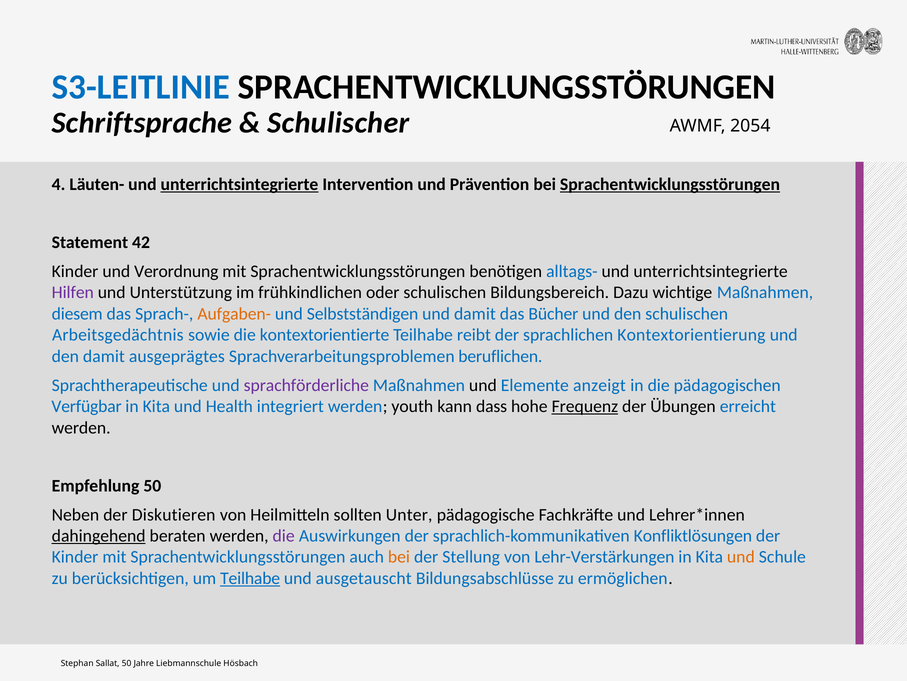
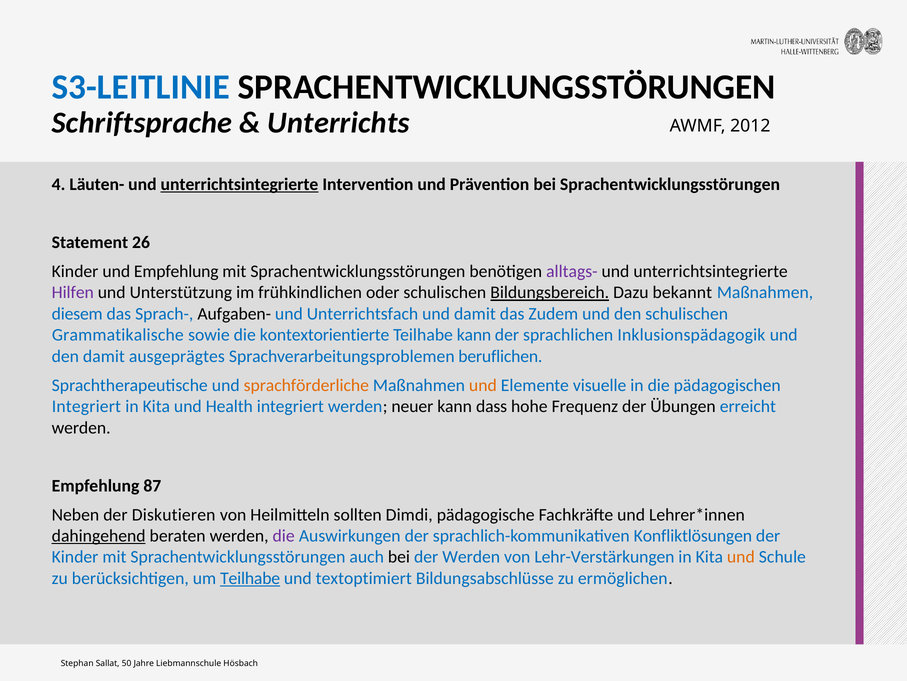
Schulischer: Schulischer -> Unterrichts (339, 123)
2054: 2054 -> 2012 (750, 126)
Sprachentwicklungsstörungen underline: present -> none (670, 184)
42: 42 -> 26 (141, 242)
und Verordnung: Verordnung -> Empfehlung (176, 271)
alltags- colour: blue -> purple (572, 271)
Bildungsbereich underline: none -> present (550, 292)
wichtige: wichtige -> bekannt (682, 292)
Aufgaben- colour: orange -> black (234, 314)
Selbstständigen: Selbstständigen -> Unterrichtsfach (362, 314)
Bücher: Bücher -> Zudem (553, 314)
Arbeitsgedächtnis: Arbeitsgedächtnis -> Grammatikalische (118, 335)
Teilhabe reibt: reibt -> kann (474, 335)
Kontextorientierung: Kontextorientierung -> Inklusionspädagogik (691, 335)
sprachförderliche colour: purple -> orange (306, 385)
und colour: black -> orange (483, 385)
anzeigt: anzeigt -> visuelle (600, 385)
Verfügbar: Verfügbar -> Integriert (86, 406)
youth: youth -> neuer (412, 406)
Frequenz underline: present -> none (585, 406)
Empfehlung 50: 50 -> 87 (152, 485)
Unter: Unter -> Dimdi (409, 514)
bei colour: orange -> black (399, 557)
der Stellung: Stellung -> Werden (471, 557)
ausgetauscht: ausgetauscht -> textoptimiert (364, 578)
